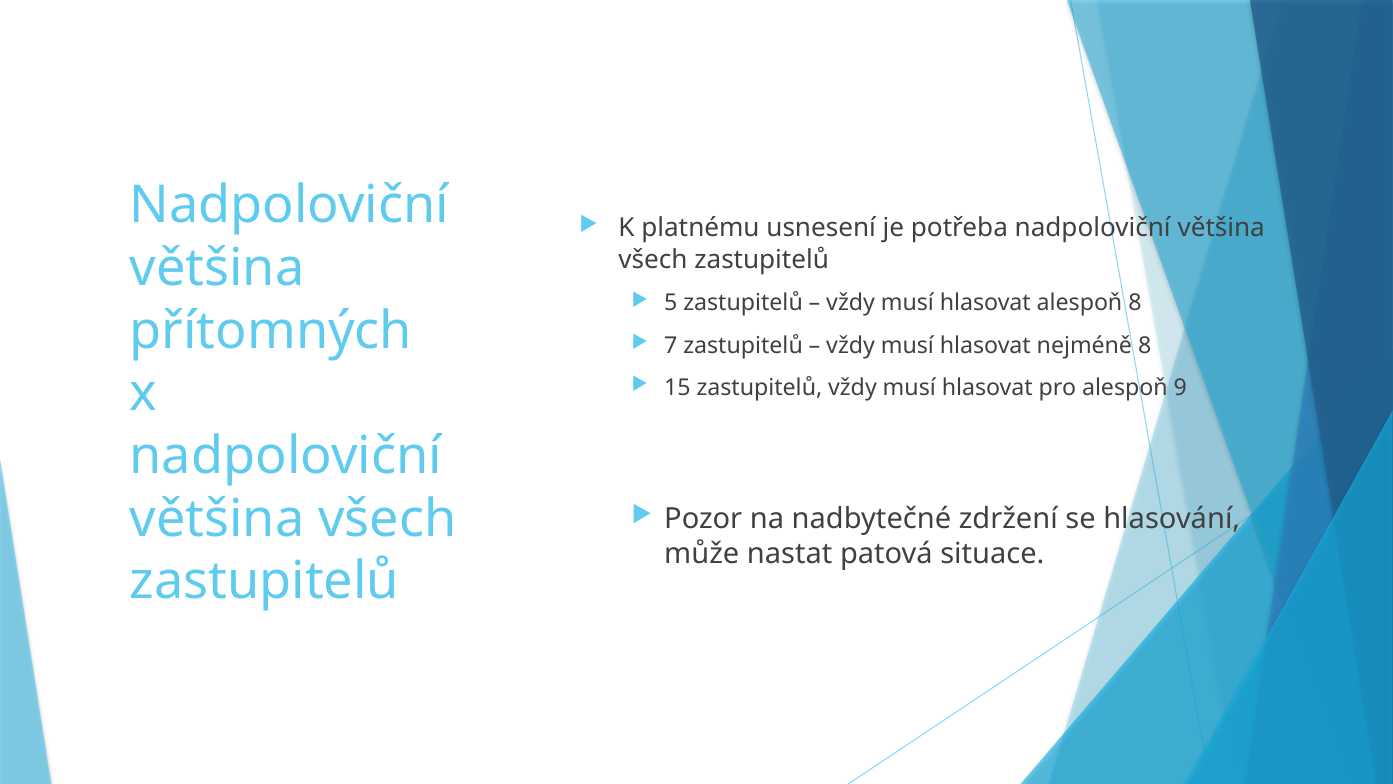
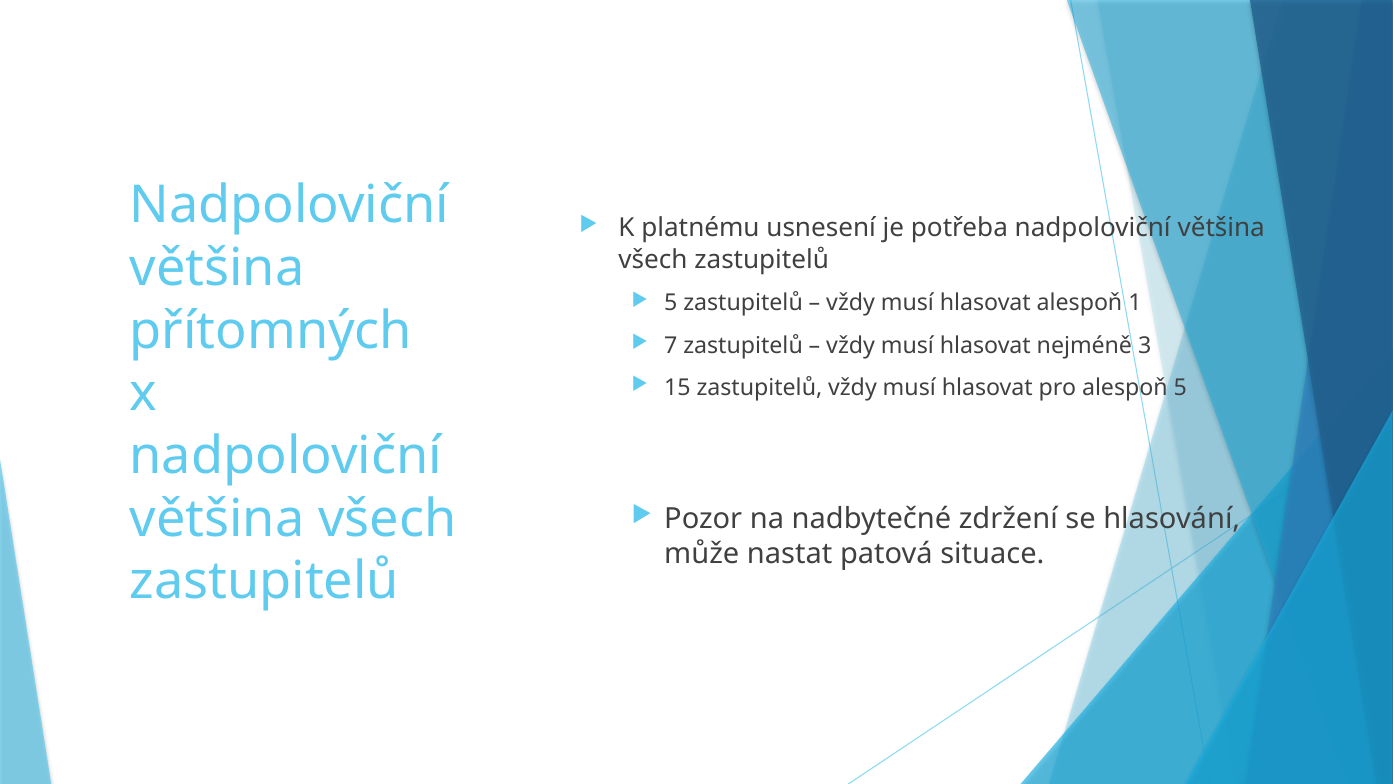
alespoň 8: 8 -> 1 (1135, 303)
nejméně 8: 8 -> 3 (1145, 345)
alespoň 9: 9 -> 5 (1180, 388)
